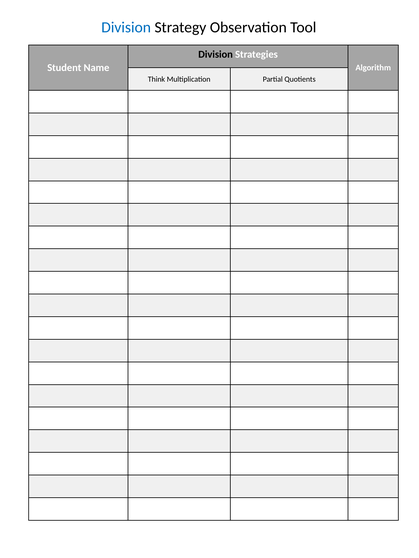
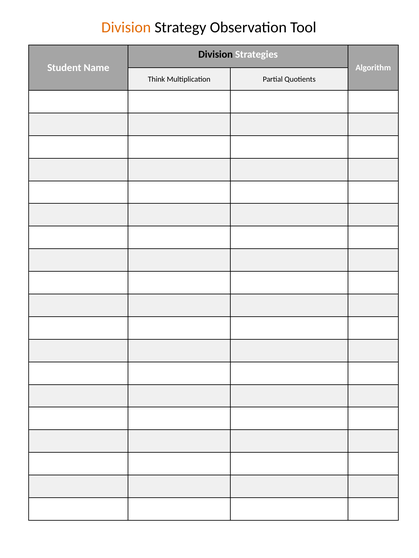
Division colour: blue -> orange (126, 27)
